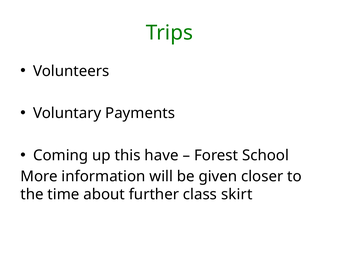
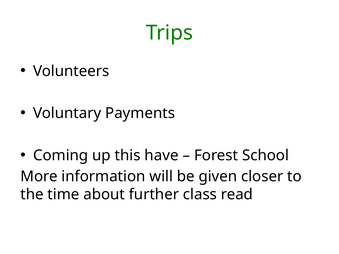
skirt: skirt -> read (237, 195)
